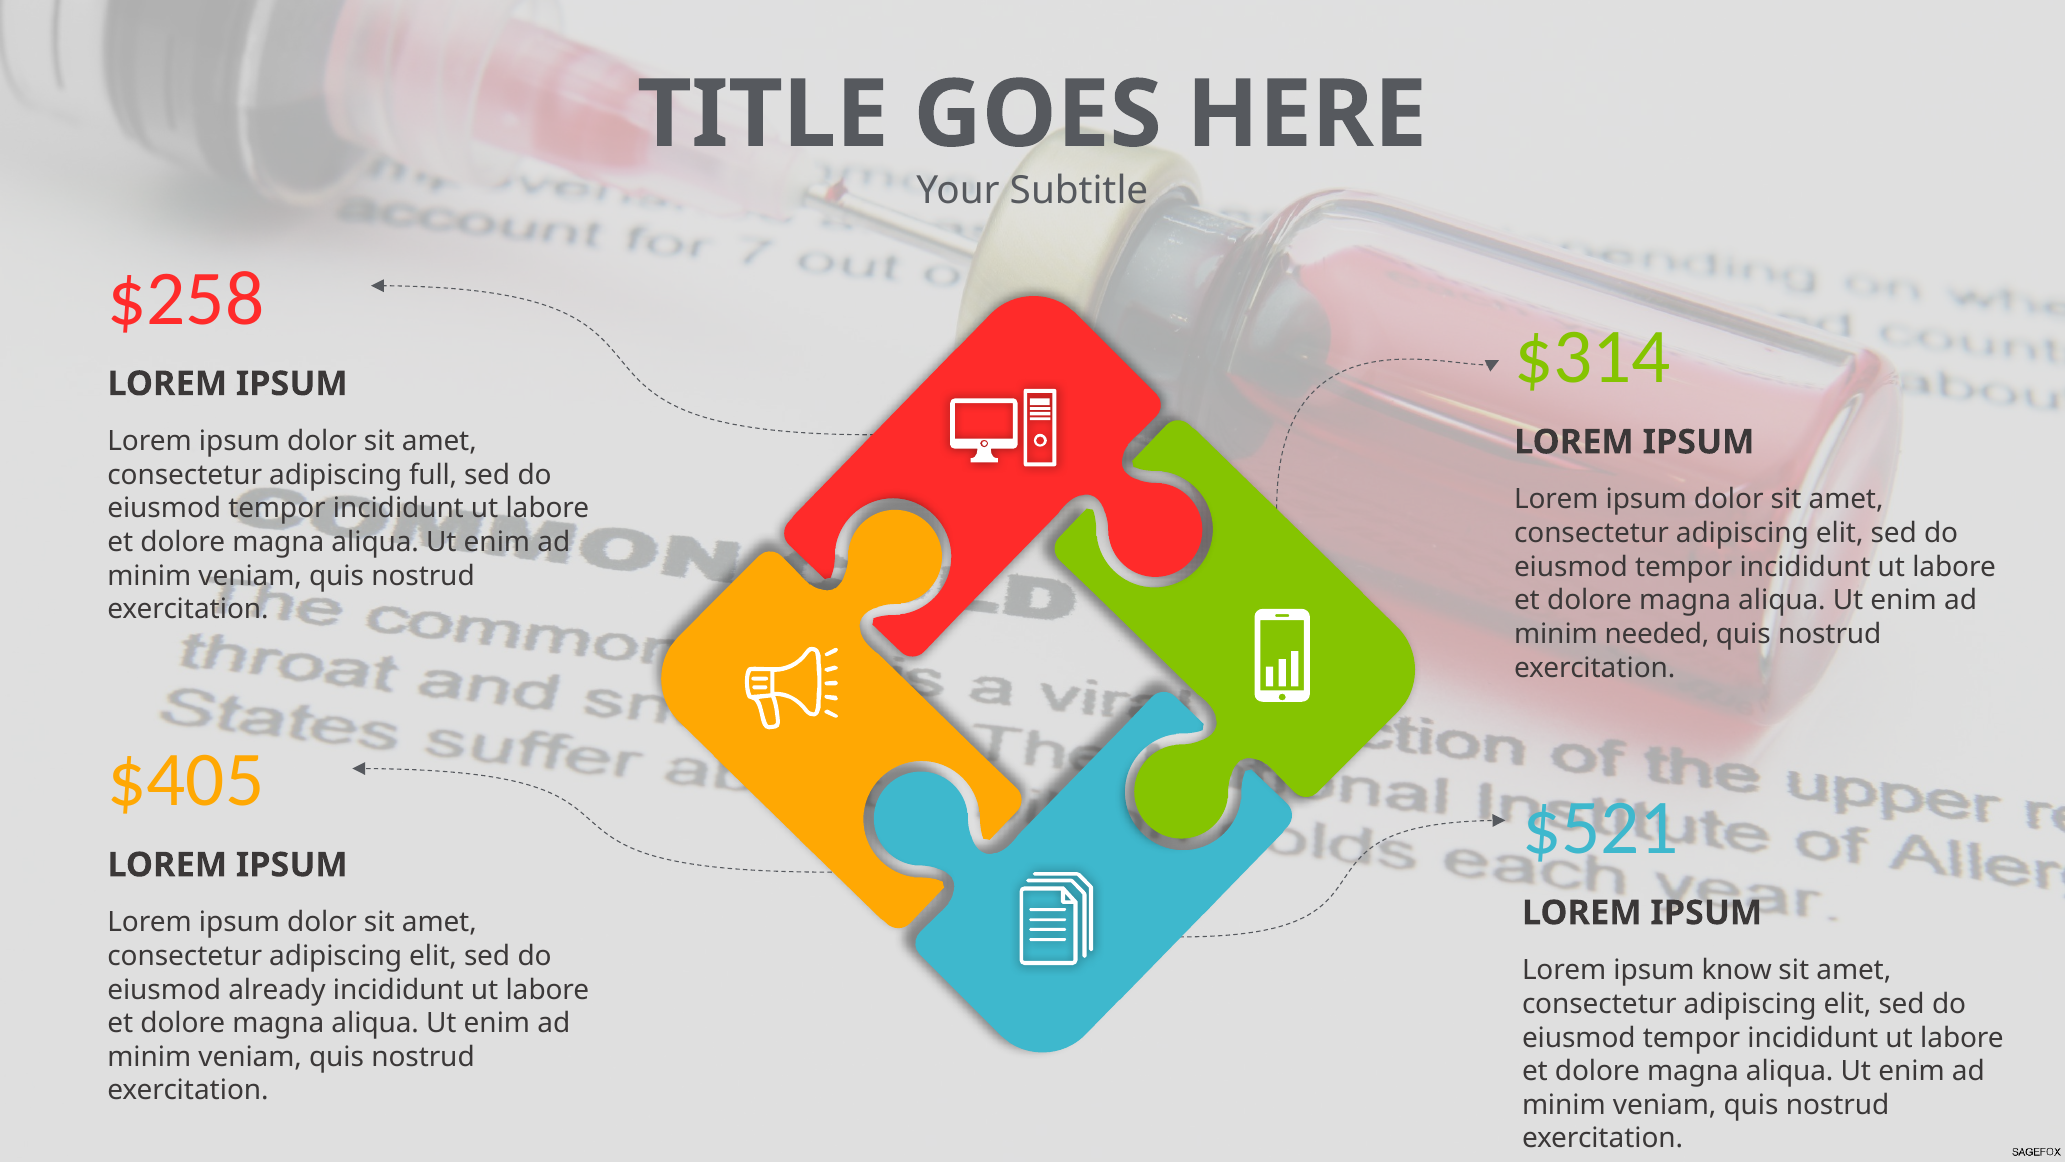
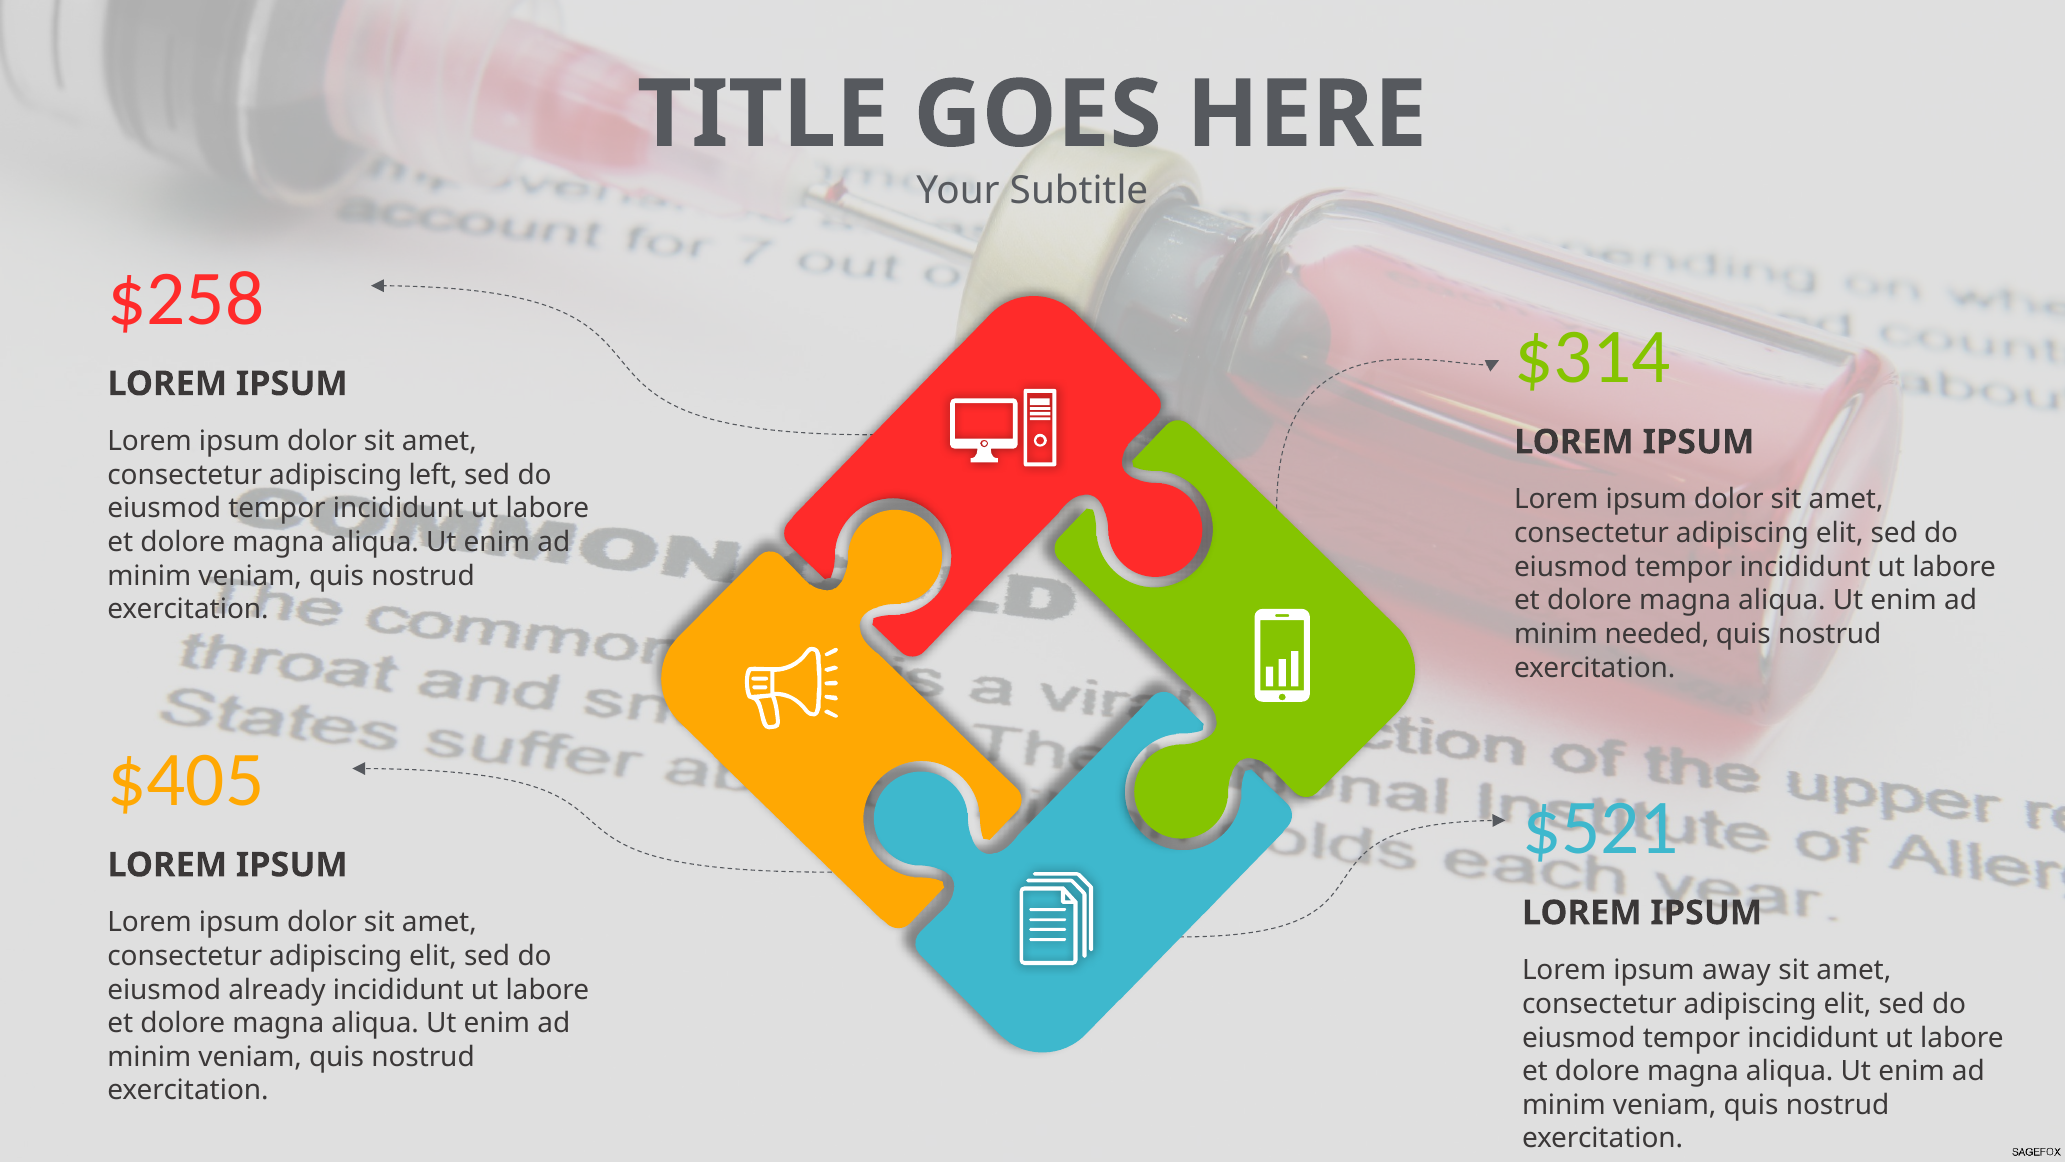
full: full -> left (433, 475)
know: know -> away (1736, 970)
